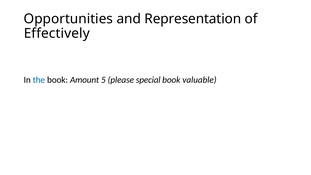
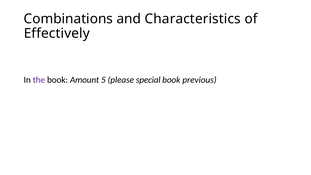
Opportunities: Opportunities -> Combinations (68, 19)
Representation: Representation -> Characteristics (193, 19)
the colour: blue -> purple (39, 80)
valuable: valuable -> previous (199, 80)
